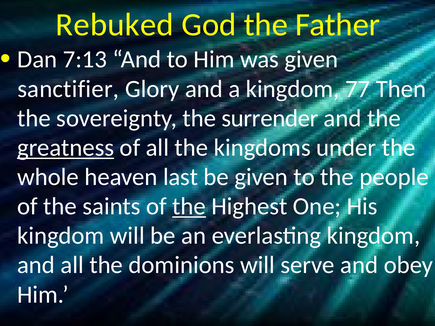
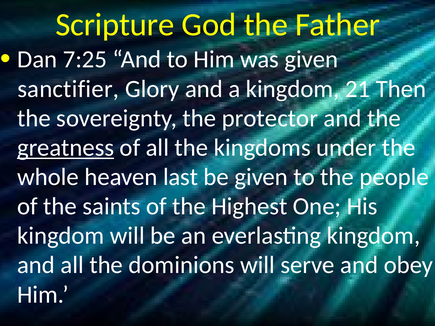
Rebuked: Rebuked -> Scripture (115, 25)
7:13: 7:13 -> 7:25 (85, 60)
77: 77 -> 21 (358, 89)
surrender: surrender -> protector (270, 118)
the underline: present -> none (189, 207)
